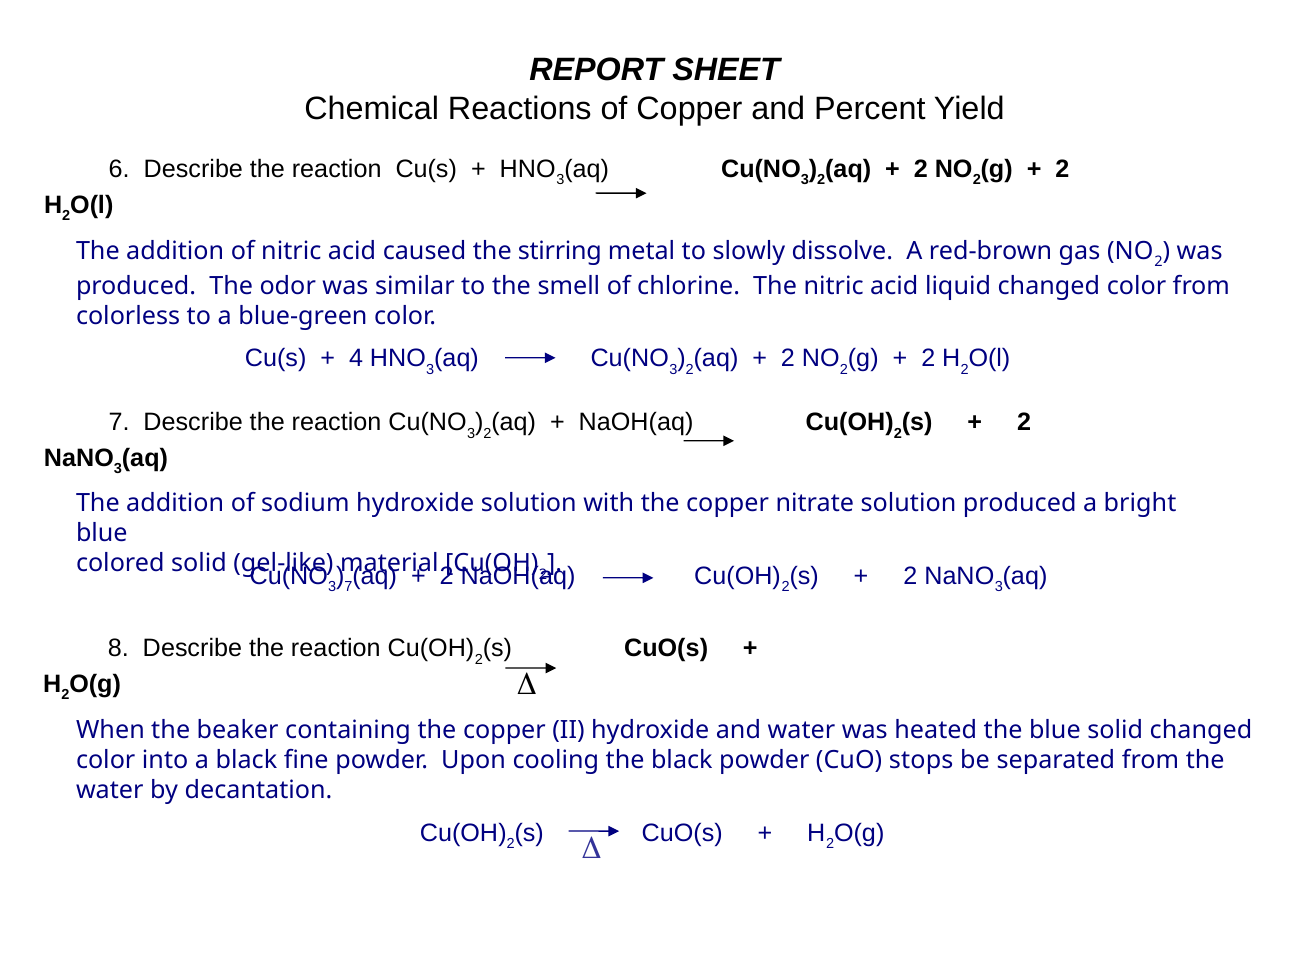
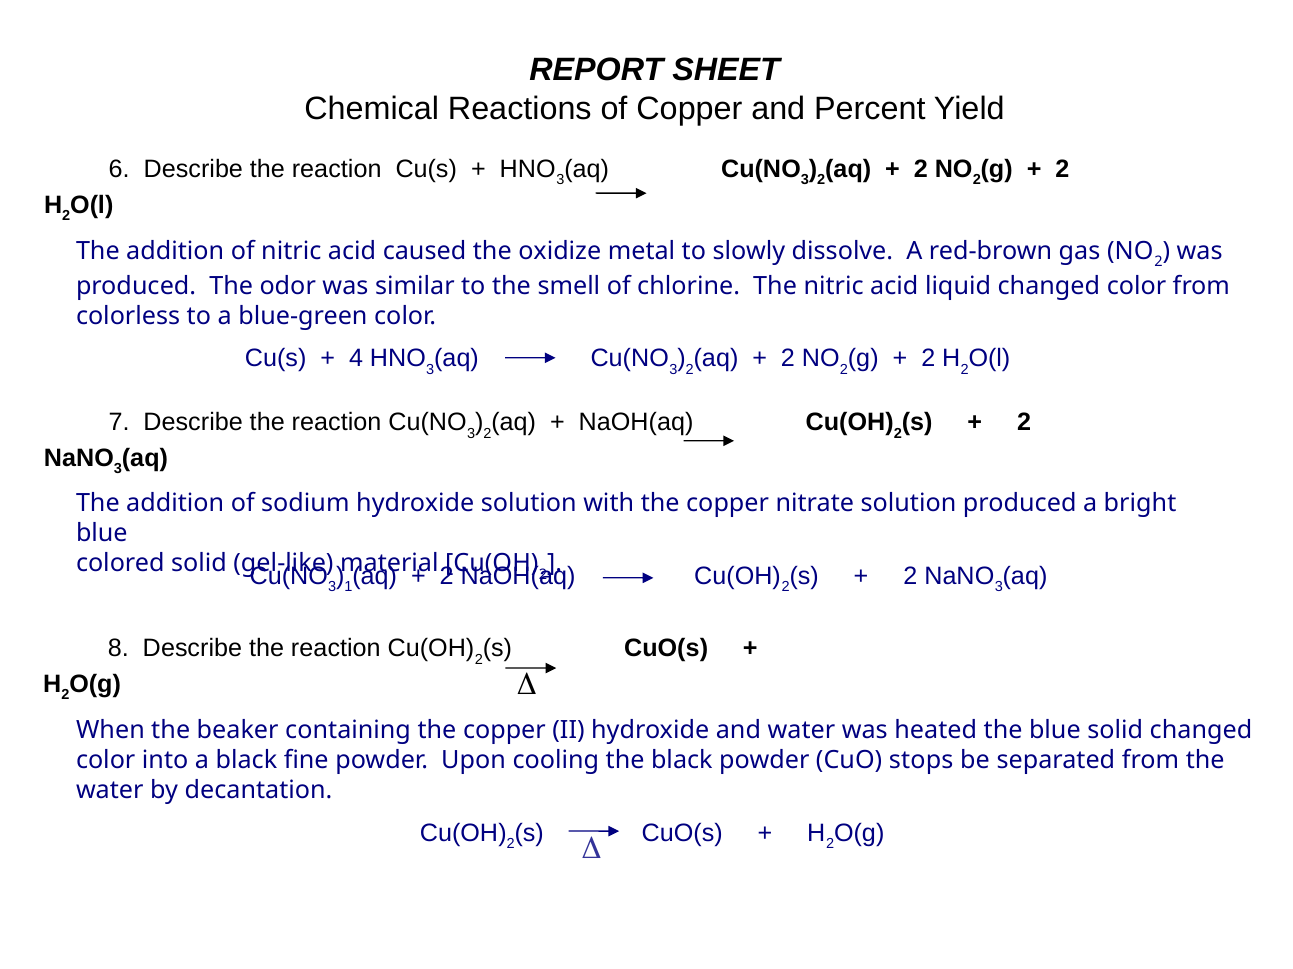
stirring: stirring -> oxidize (560, 251)
7: 7 -> 1 (348, 588)
